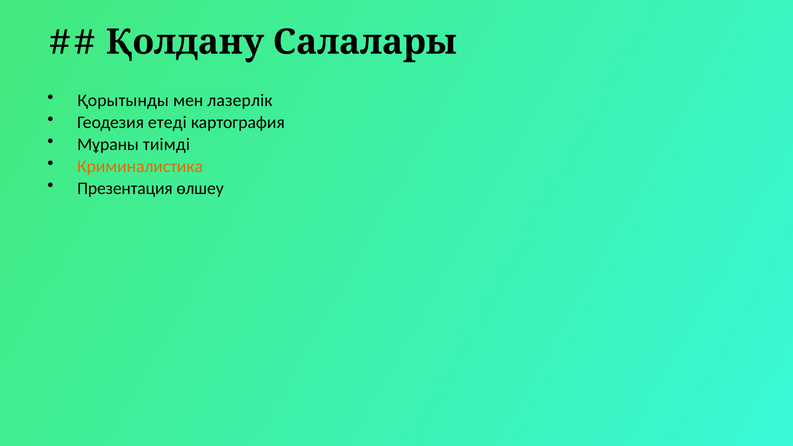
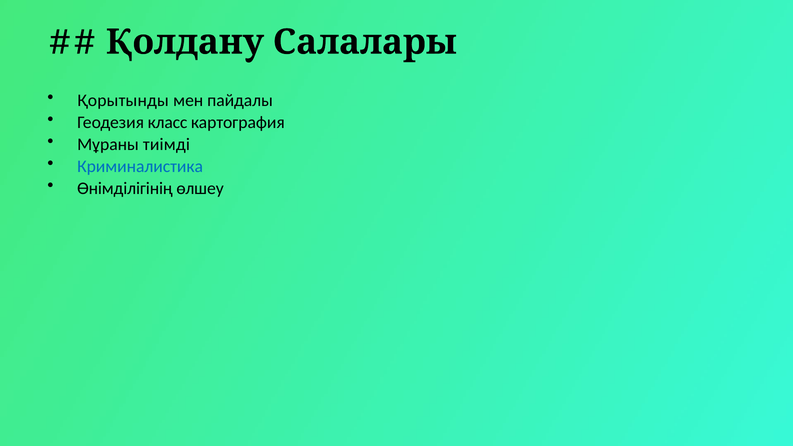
лазерлік: лазерлік -> пайдалы (240, 100)
етеді: етеді -> класс (168, 122)
Криминалистика colour: orange -> blue (140, 166)
Презентация: Презентация -> Өнімділігінің (125, 189)
